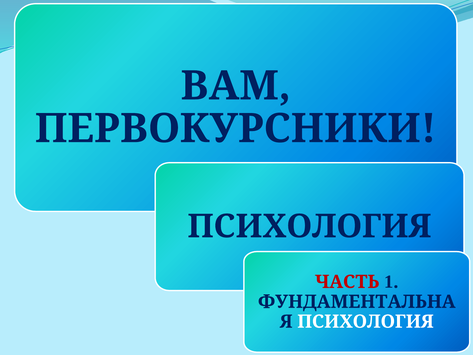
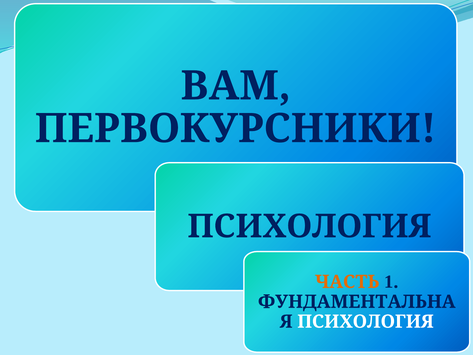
ЧАСТЬ colour: red -> orange (347, 282)
